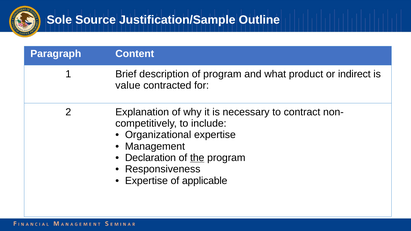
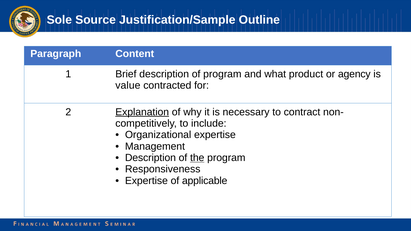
indirect: indirect -> agency (354, 74)
Explanation underline: none -> present (142, 112)
Declaration: Declaration -> Description (150, 158)
